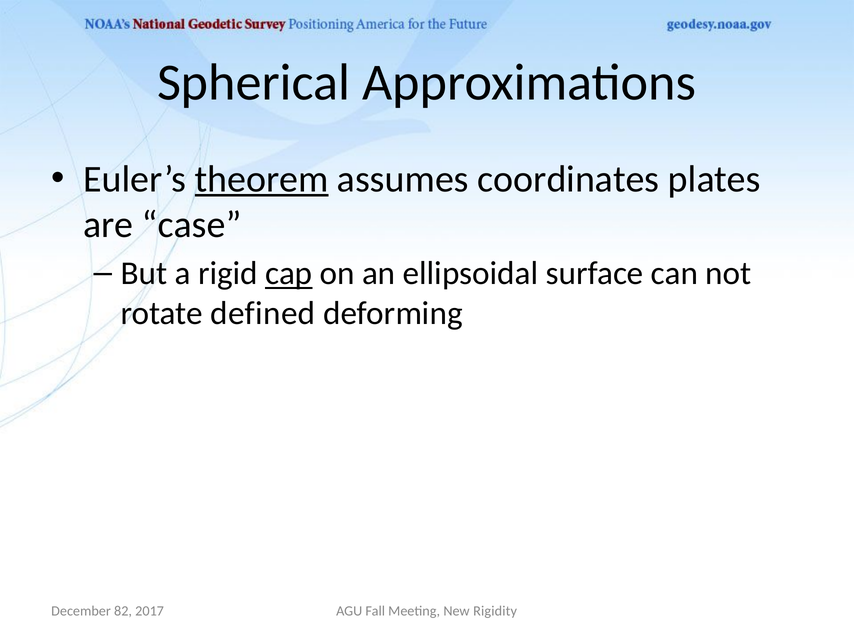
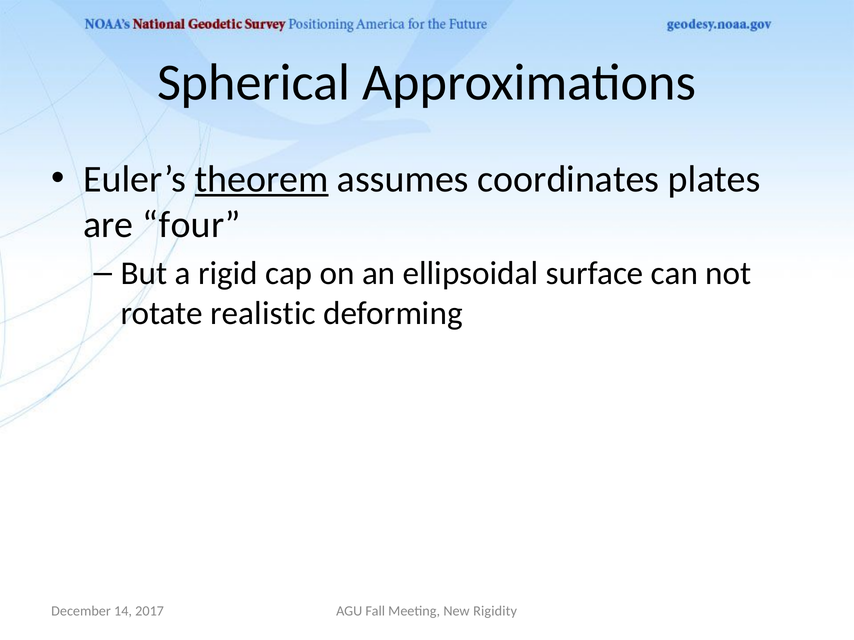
case: case -> four (192, 225)
cap underline: present -> none (289, 274)
defined: defined -> realistic (263, 314)
82: 82 -> 14 (123, 612)
